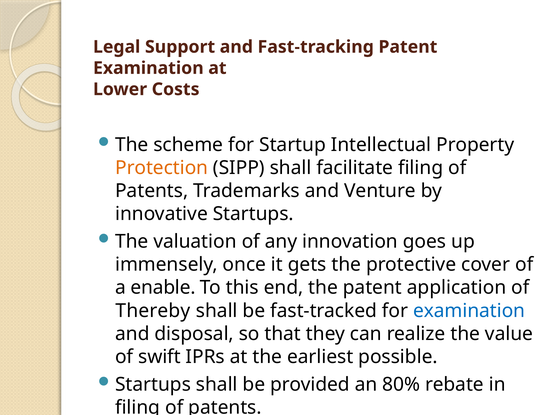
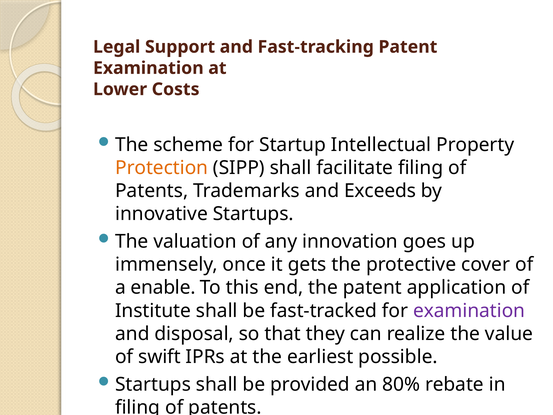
Venture: Venture -> Exceeds (380, 191)
Thereby: Thereby -> Institute (153, 310)
examination colour: blue -> purple (469, 310)
